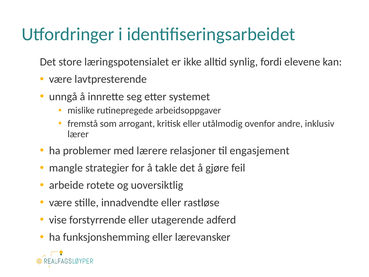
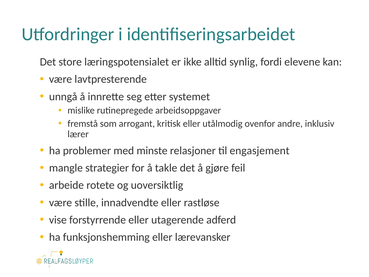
lærere: lærere -> minste (152, 150)
